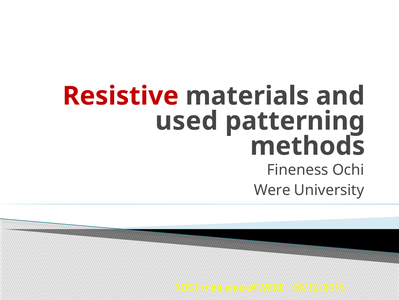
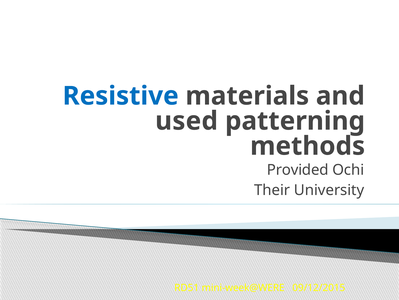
Resistive colour: red -> blue (121, 96)
Fineness: Fineness -> Provided (298, 170)
Were: Were -> Their (272, 190)
